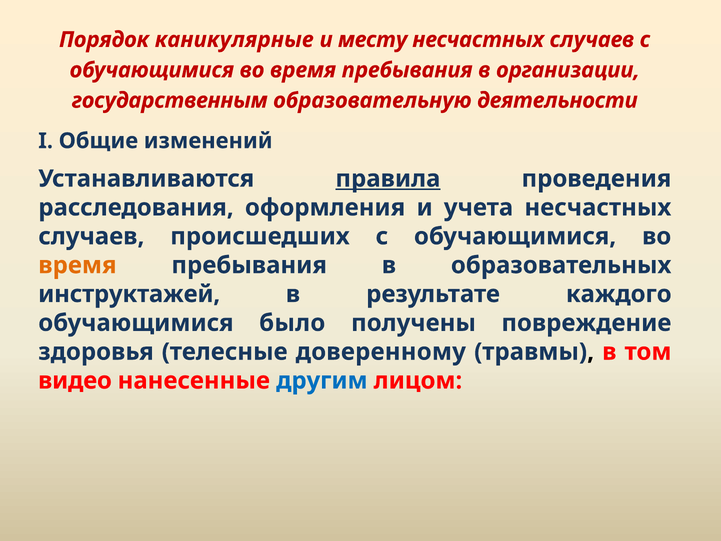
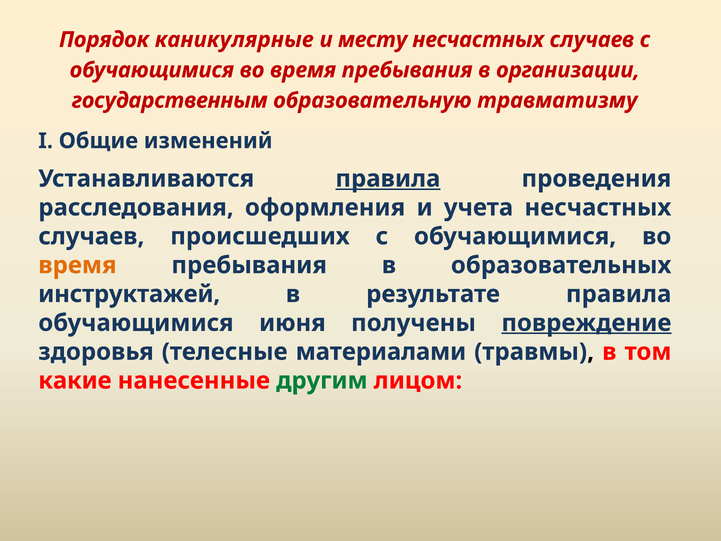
деятельности: деятельности -> травматизму (557, 100)
результате каждого: каждого -> правила (619, 294)
было: было -> июня (292, 323)
повреждение underline: none -> present (586, 323)
доверенному: доверенному -> материалами (381, 352)
видео: видео -> какие (75, 380)
другим colour: blue -> green (322, 380)
